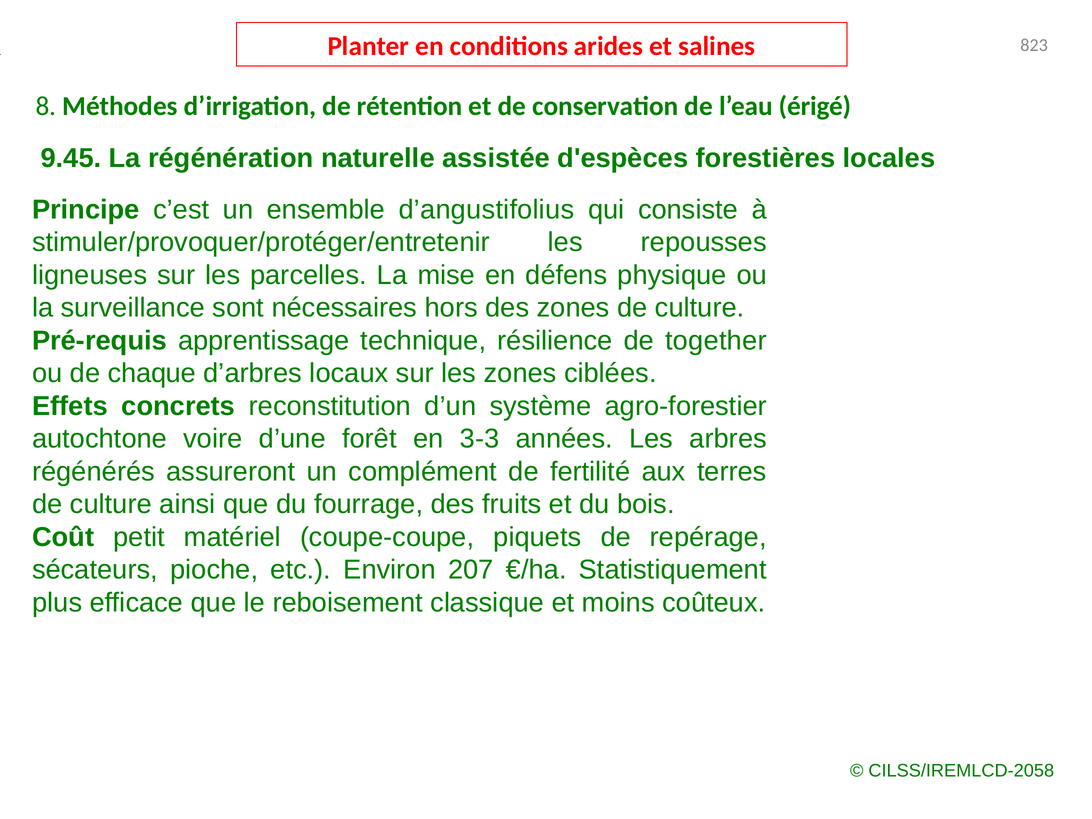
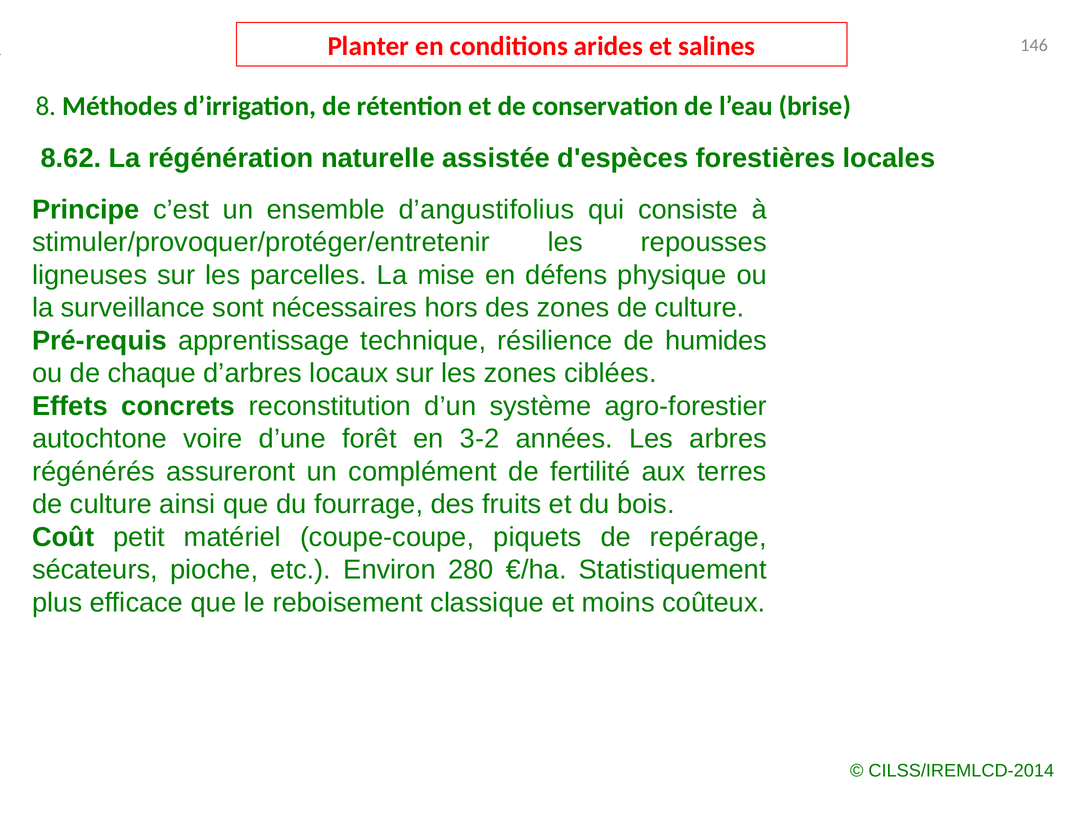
823: 823 -> 146 (1034, 45)
érigé: érigé -> brise (815, 106)
9.45: 9.45 -> 8.62 (71, 158)
together: together -> humides (716, 341)
3-3: 3-3 -> 3-2 (480, 439)
207: 207 -> 280 (471, 570)
CILSS/IREMLCD-2058: CILSS/IREMLCD-2058 -> CILSS/IREMLCD-2014 (961, 771)
